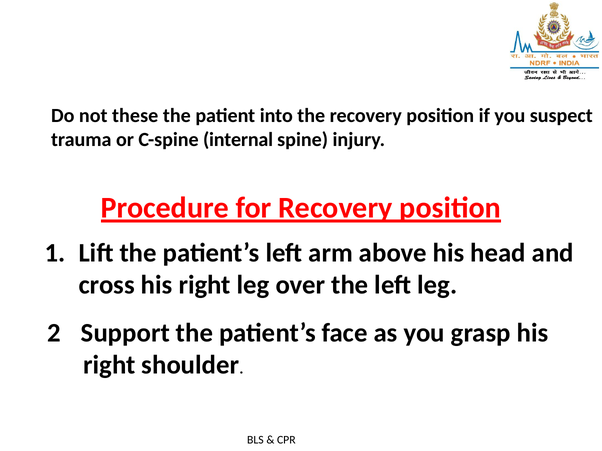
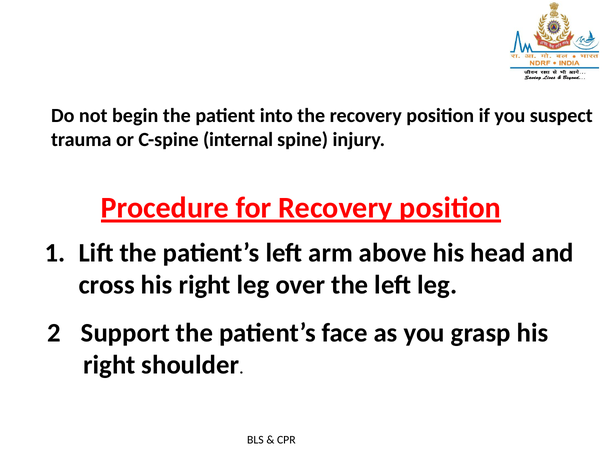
these: these -> begin (135, 116)
